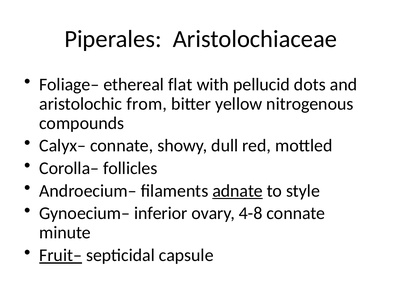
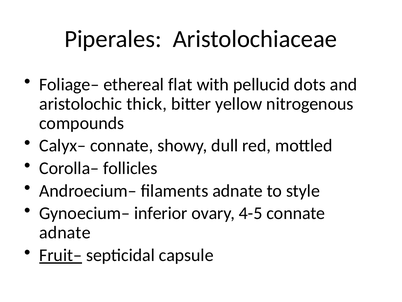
from: from -> thick (147, 104)
adnate underline: present -> none (238, 191)
4-8: 4-8 -> 4-5 (251, 213)
minute: minute -> adnate (65, 232)
